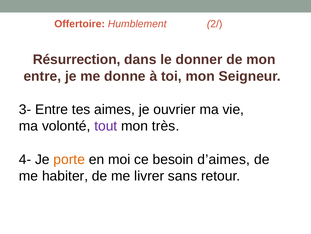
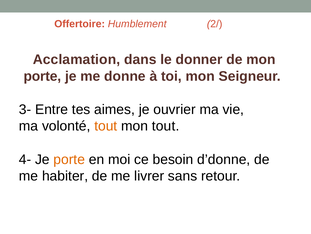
Résurrection: Résurrection -> Acclamation (76, 59)
entre: entre -> porte (42, 76)
tout colour: purple -> orange (106, 126)
mon très: très -> tout (166, 126)
d’aimes: d’aimes -> d’donne (224, 159)
